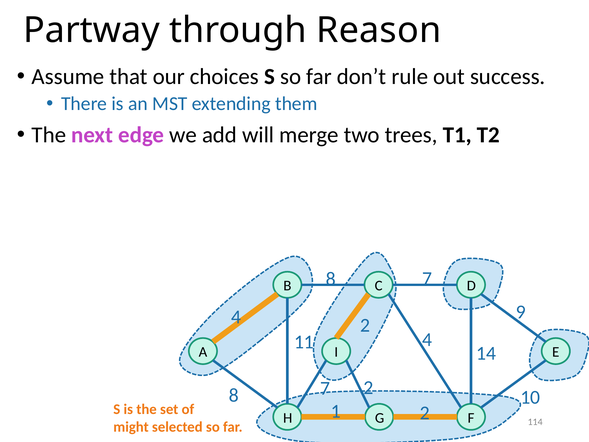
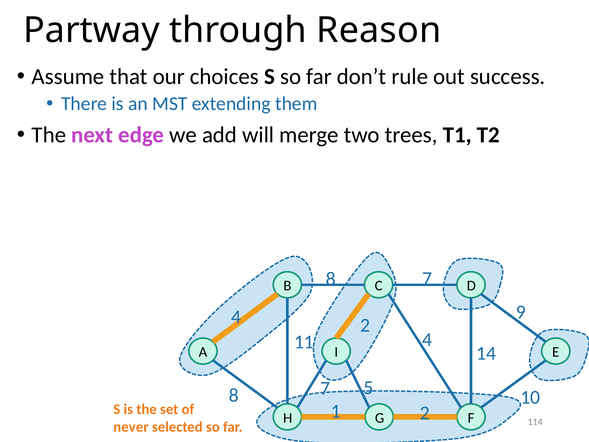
7 2: 2 -> 5 (368, 387)
might: might -> never (131, 427)
